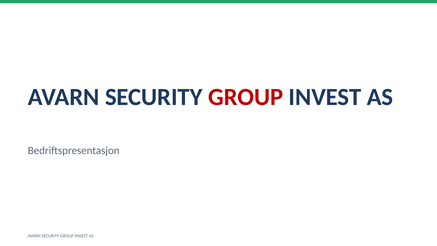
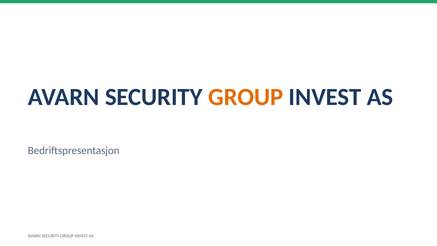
GROUP colour: red -> orange (246, 97)
